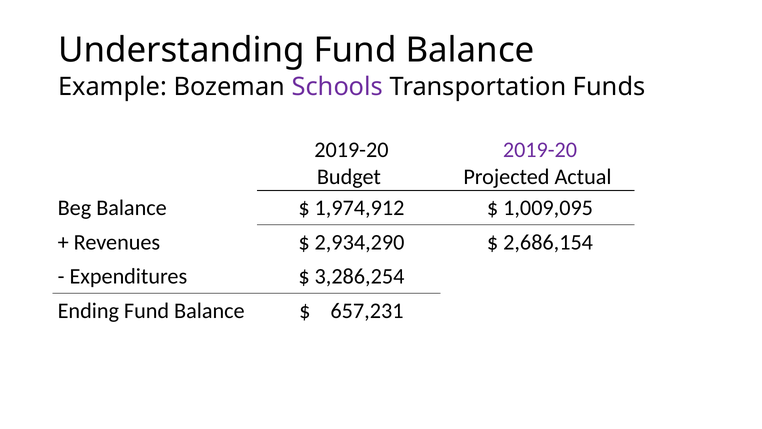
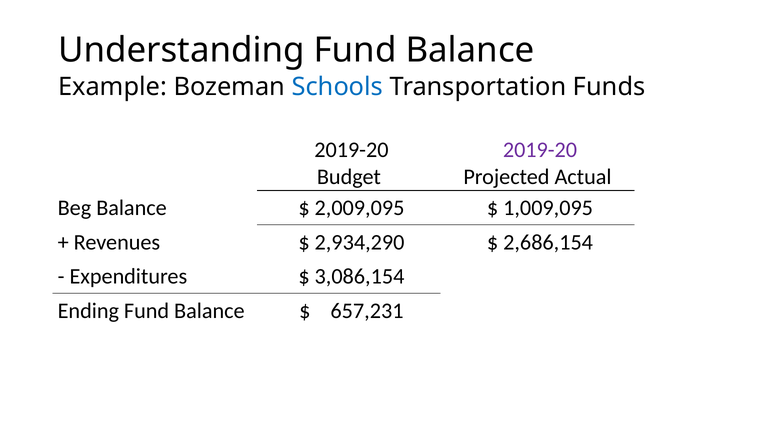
Schools colour: purple -> blue (337, 87)
1,974,912: 1,974,912 -> 2,009,095 (359, 208)
3,286,254: 3,286,254 -> 3,086,154 (359, 276)
